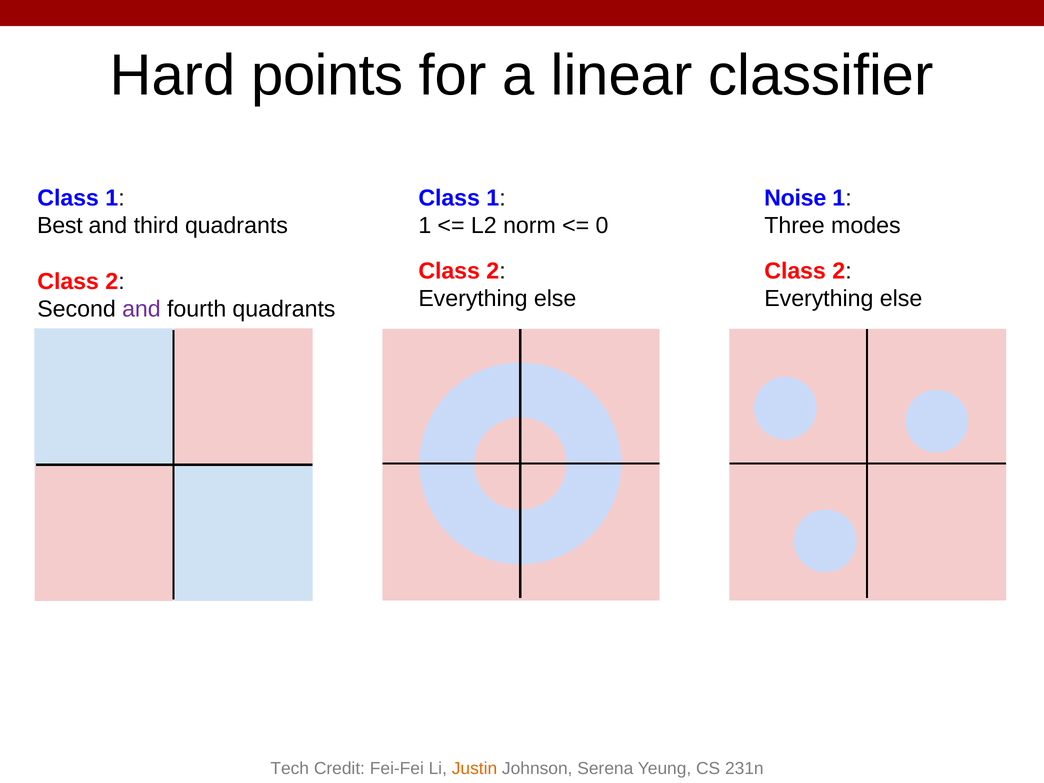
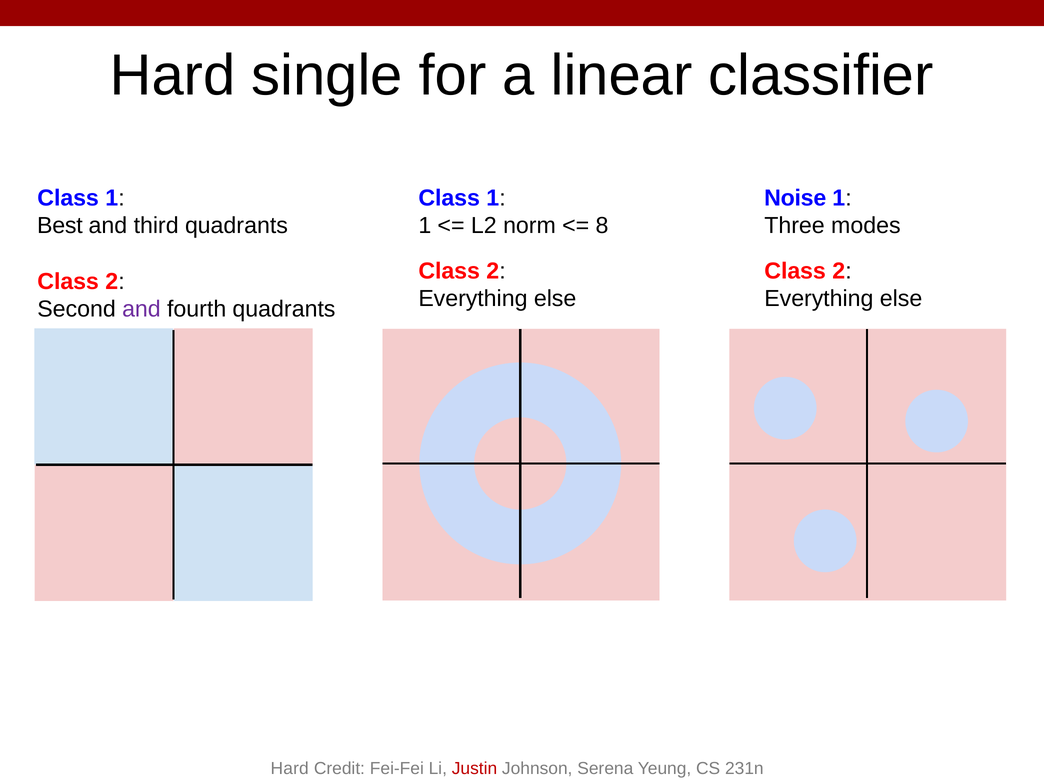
points: points -> single (327, 75)
0: 0 -> 8 (602, 226)
Tech: Tech -> Hard (290, 769)
Justin colour: orange -> red (475, 769)
